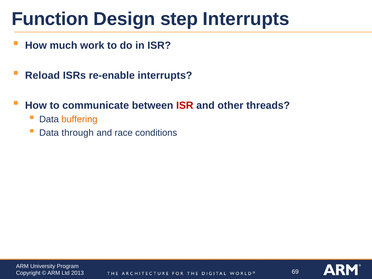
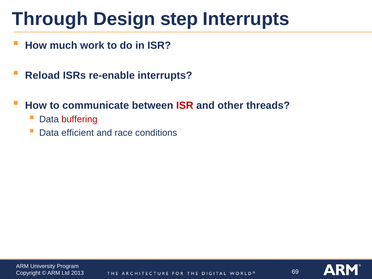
Function: Function -> Through (50, 19)
buffering colour: orange -> red (79, 119)
through: through -> efficient (78, 133)
